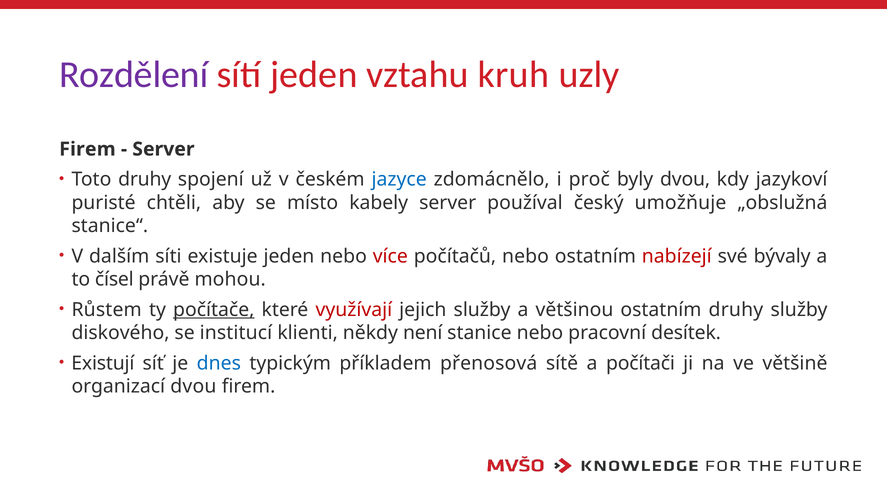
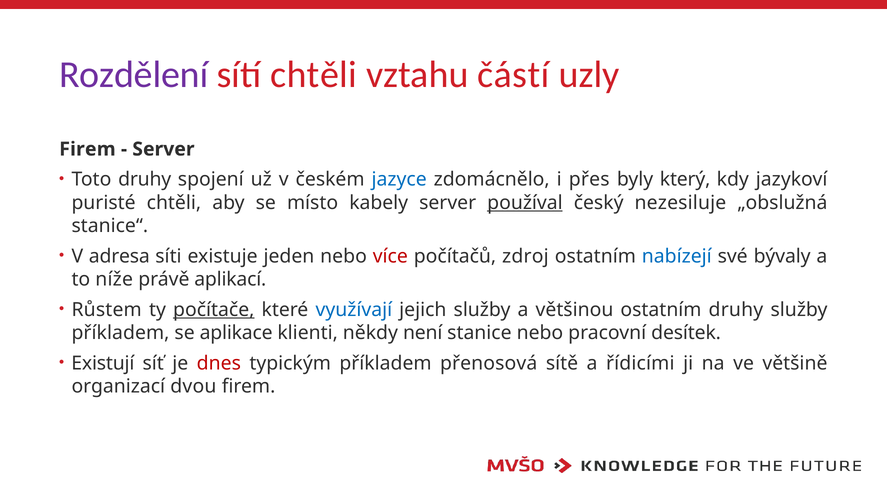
sítí jeden: jeden -> chtěli (314, 75)
kruh: kruh -> částí (513, 75)
proč: proč -> přes (589, 179)
byly dvou: dvou -> který (685, 179)
používal underline: none -> present (525, 203)
umožňuje: umožňuje -> nezesiluje (680, 203)
dalším: dalším -> adresa (119, 256)
počítačů nebo: nebo -> zdroj (525, 256)
nabízejí colour: red -> blue (677, 256)
čísel: čísel -> níže (114, 279)
mohou: mohou -> aplikací (230, 279)
využívají colour: red -> blue (354, 310)
diskového: diskového -> příkladem (120, 333)
institucí: institucí -> aplikace (236, 333)
dnes colour: blue -> red (219, 363)
počítači: počítači -> řídicími (640, 363)
